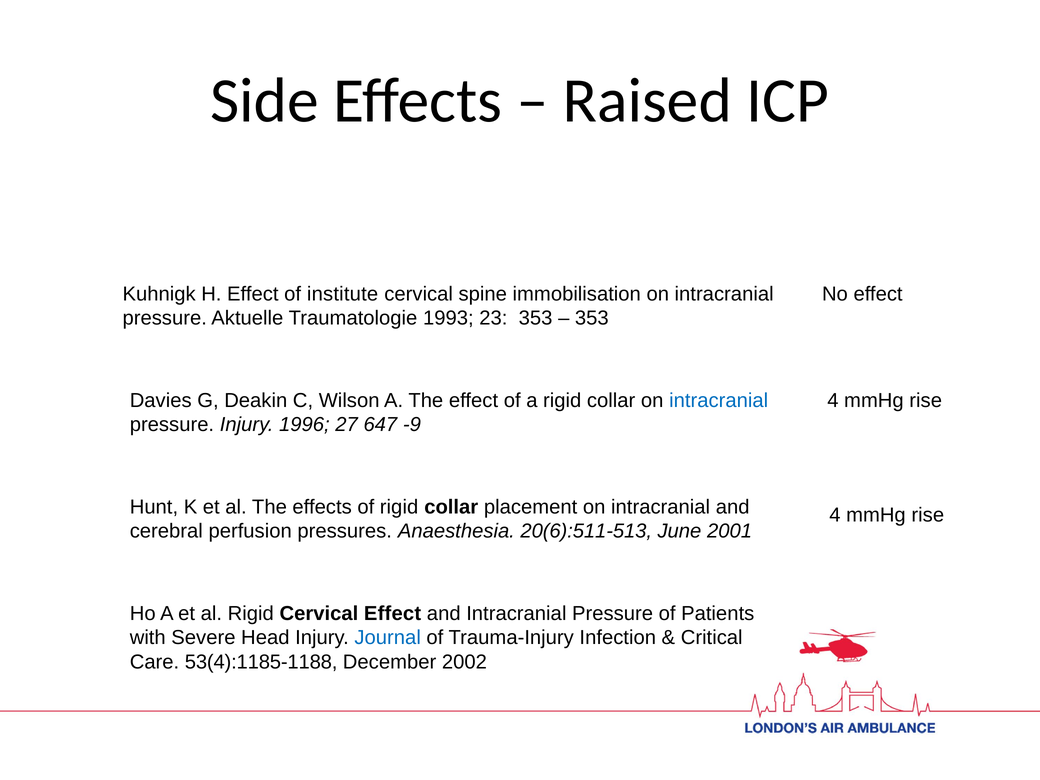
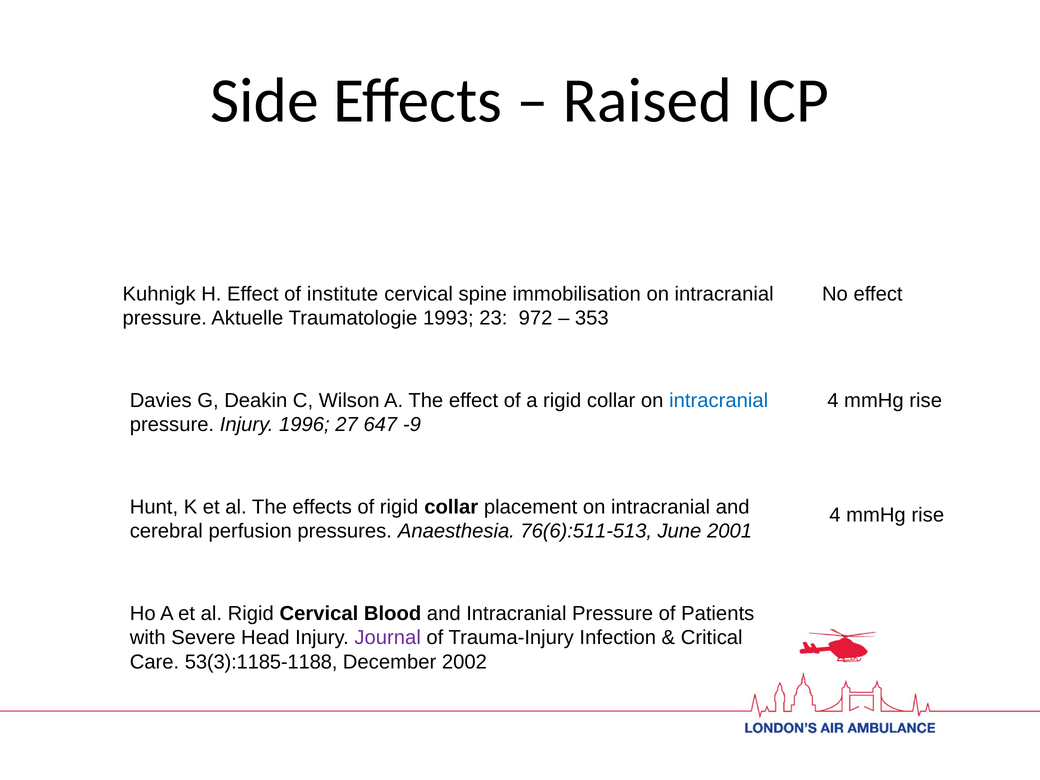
23 353: 353 -> 972 (536, 318)
20(6):511-513: 20(6):511-513 -> 76(6):511-513 (586, 531)
Cervical Effect: Effect -> Blood (393, 613)
Journal colour: blue -> purple (388, 638)
53(4):1185-1188: 53(4):1185-1188 -> 53(3):1185-1188 (261, 662)
